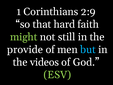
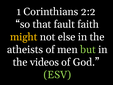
2:9: 2:9 -> 2:2 (88, 12)
hard: hard -> fault (64, 24)
might colour: light green -> yellow (24, 37)
still: still -> else (67, 37)
provide: provide -> atheists (25, 49)
but colour: light blue -> light green (88, 49)
